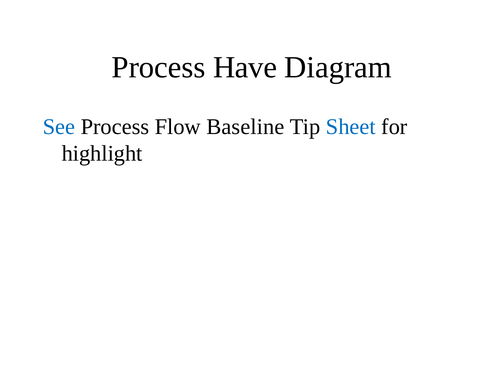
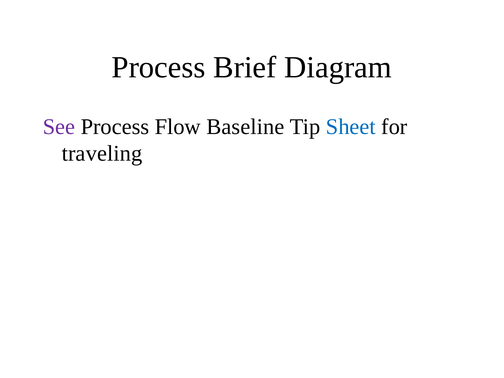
Have: Have -> Brief (245, 67)
See colour: blue -> purple (59, 127)
highlight: highlight -> traveling (102, 154)
